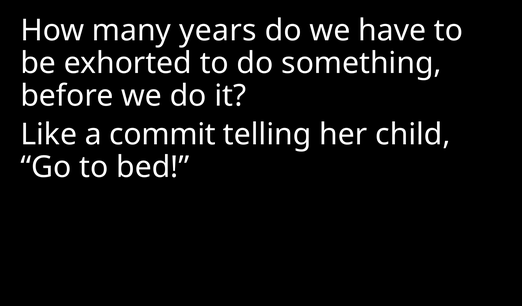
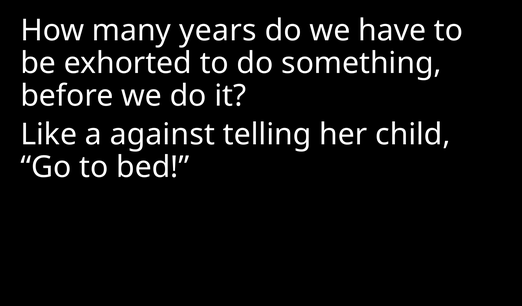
commit: commit -> against (162, 134)
